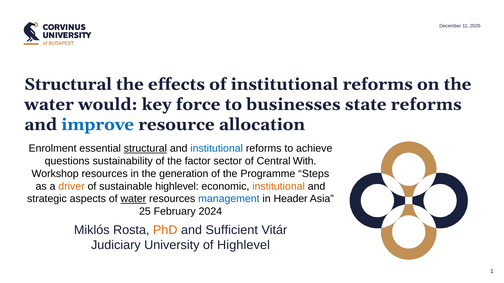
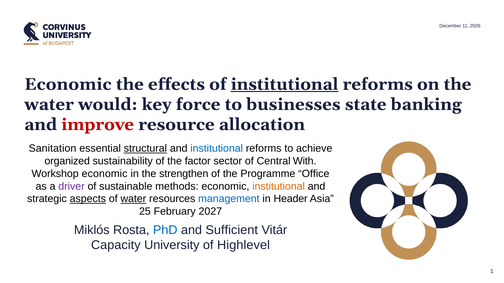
Structural: Structural -> Economic (68, 84)
institutional underline: none -> present (285, 84)
state reforms: reforms -> banking (426, 105)
improve colour: blue -> red (98, 125)
Enrolment: Enrolment -> Sanitation (53, 149)
questions: questions -> organized (67, 161)
Workshop resources: resources -> economic (105, 174)
generation: generation -> strengthen (184, 174)
Steps: Steps -> Office (314, 174)
driver colour: orange -> purple (72, 187)
sustainable highlevel: highlevel -> methods (177, 187)
aspects underline: none -> present (88, 199)
2024: 2024 -> 2027 (210, 212)
PhD colour: orange -> blue (165, 230)
Judiciary: Judiciary -> Capacity (116, 245)
